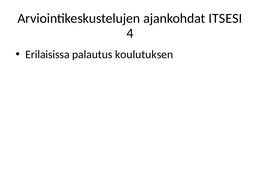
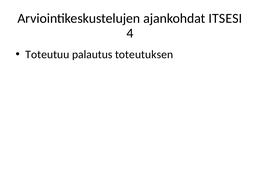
Erilaisissa: Erilaisissa -> Toteutuu (47, 55)
koulutuksen: koulutuksen -> toteutuksen (144, 55)
